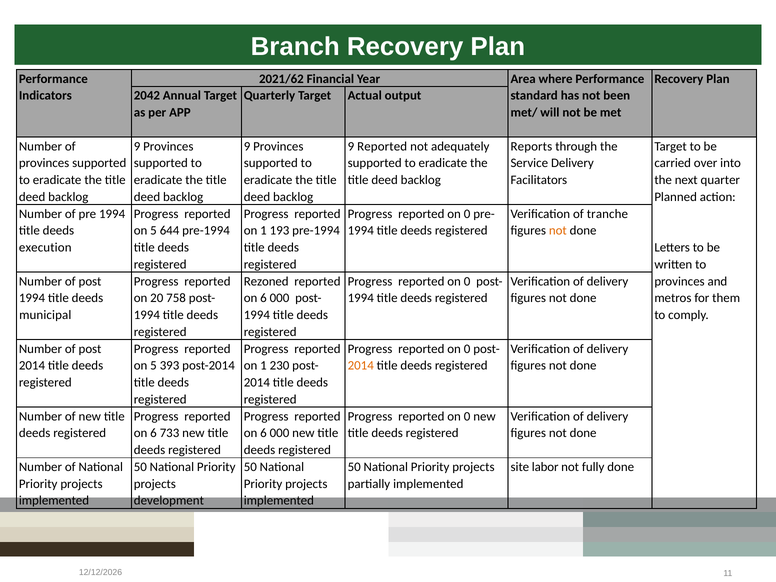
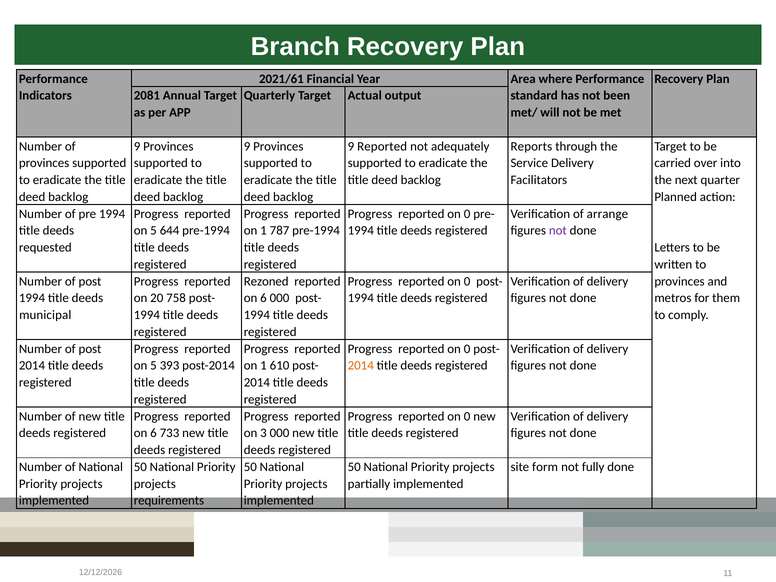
2021/62: 2021/62 -> 2021/61 (281, 79)
2042: 2042 -> 2081 (147, 96)
tranche: tranche -> arrange (607, 214)
193: 193 -> 787 (280, 231)
not colour: orange -> purple (558, 231)
execution: execution -> requested (45, 248)
230: 230 -> 610 (280, 366)
6: 6 -> 3 (263, 433)
labor: labor -> form (545, 467)
development: development -> requirements (169, 501)
